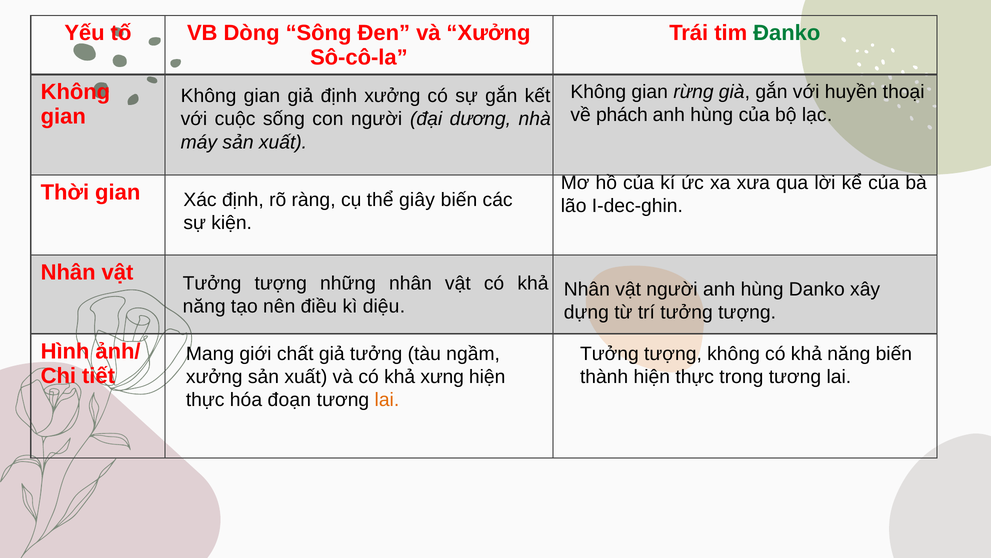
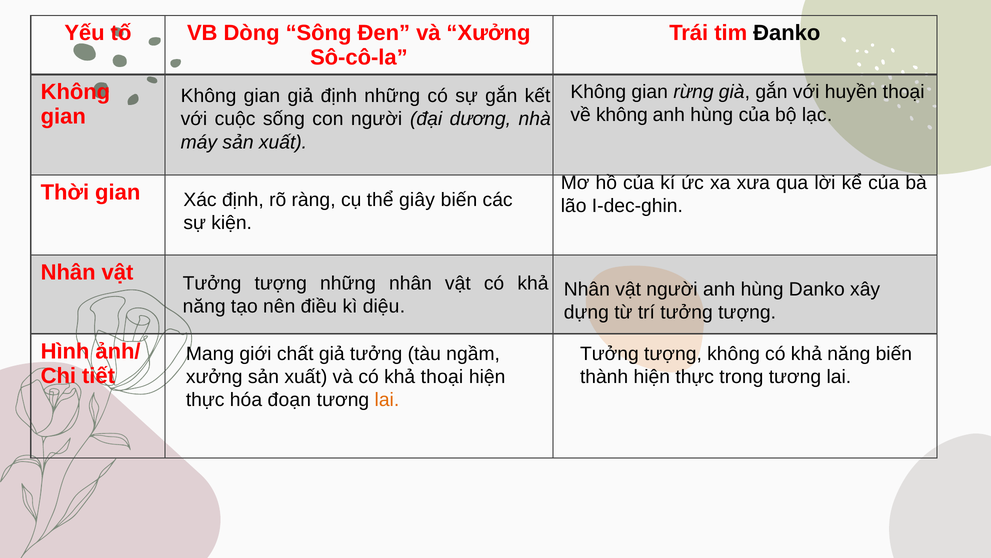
Đanko colour: green -> black (787, 33)
định xưởng: xưởng -> những (392, 96)
về phách: phách -> không (622, 115)
khả xưng: xưng -> thoại (442, 377)
